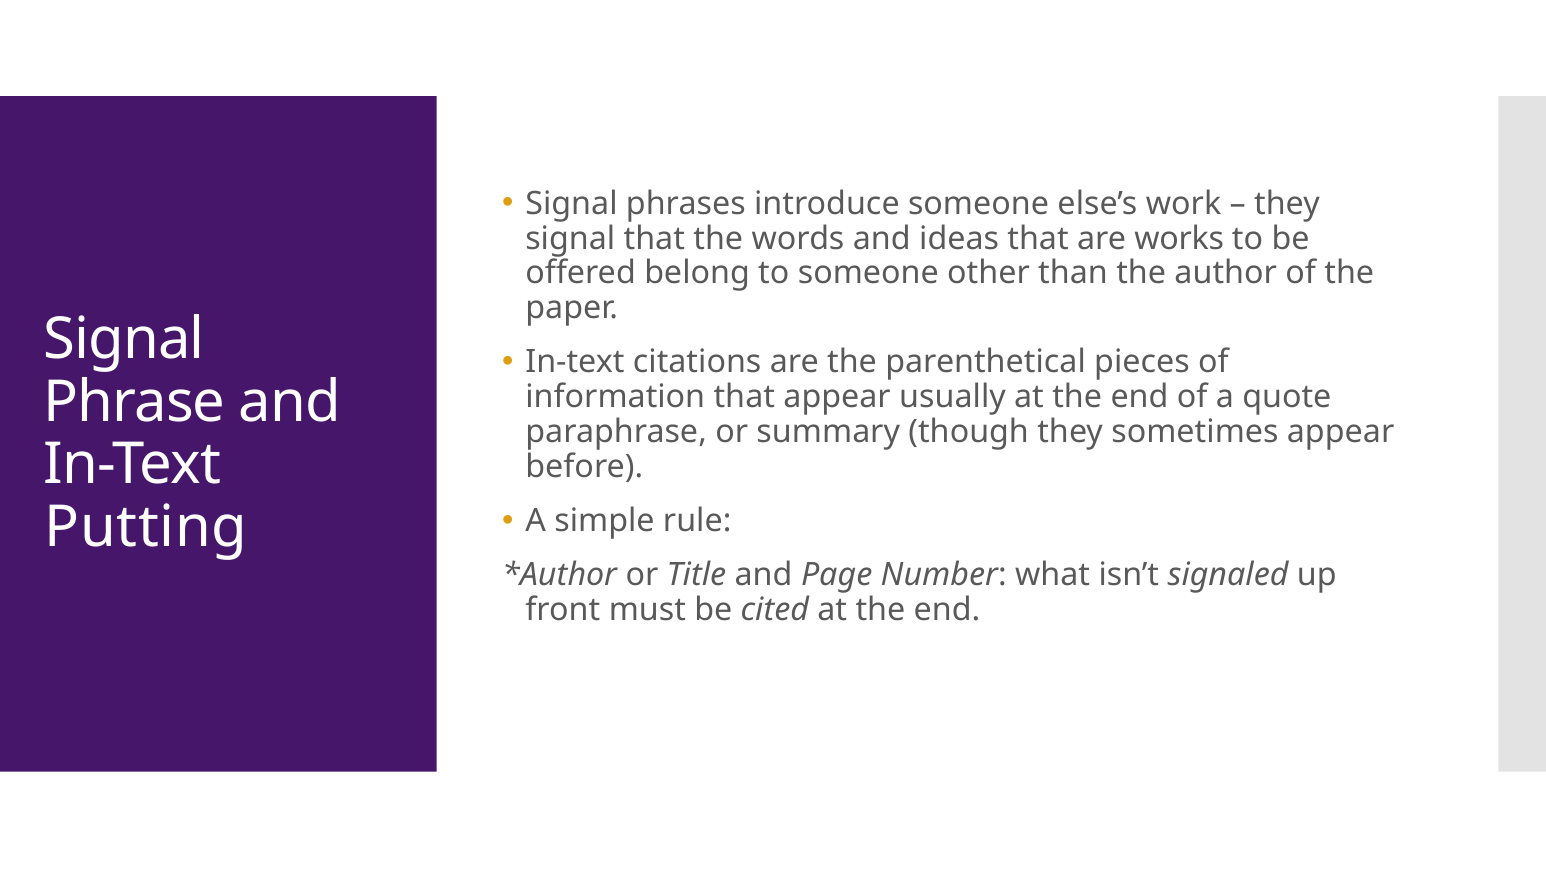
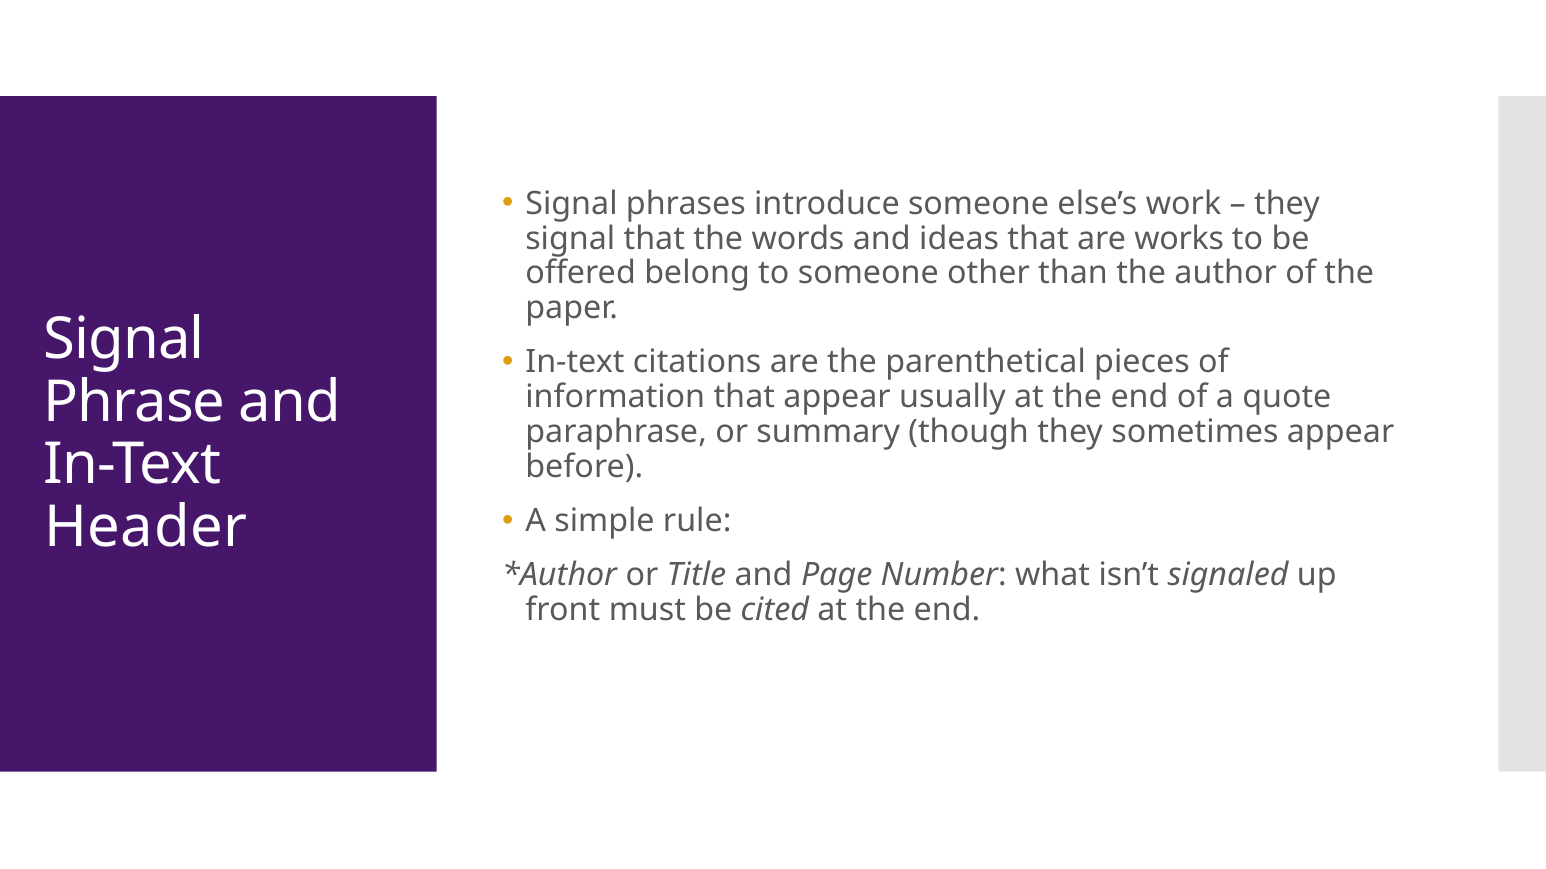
Putting: Putting -> Header (146, 528)
